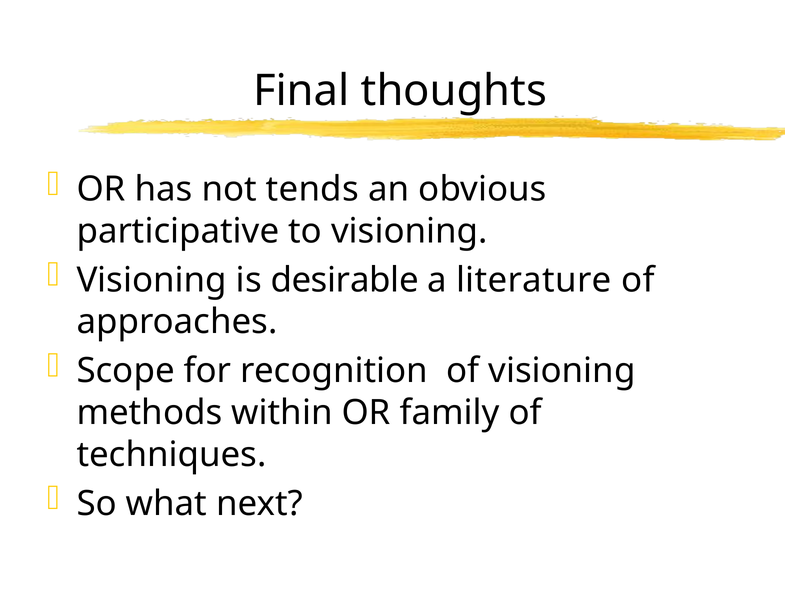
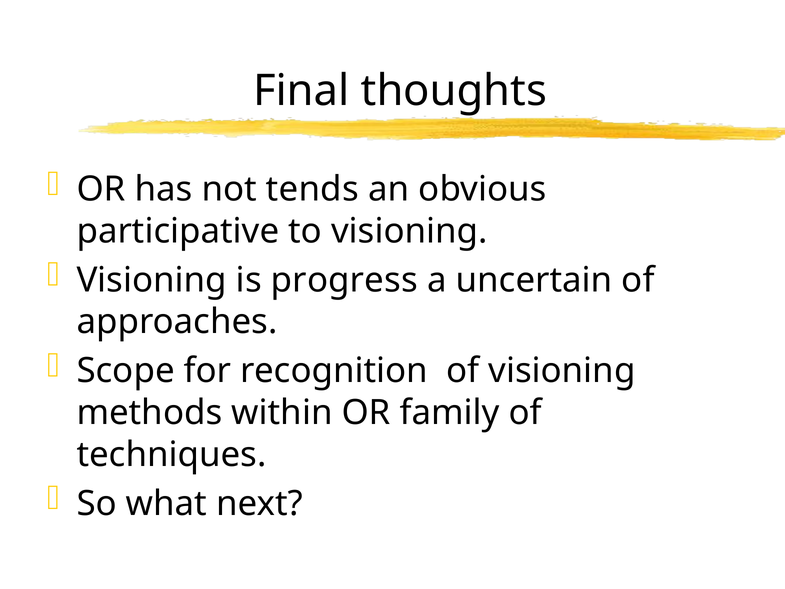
desirable: desirable -> progress (344, 280)
literature: literature -> uncertain (534, 280)
